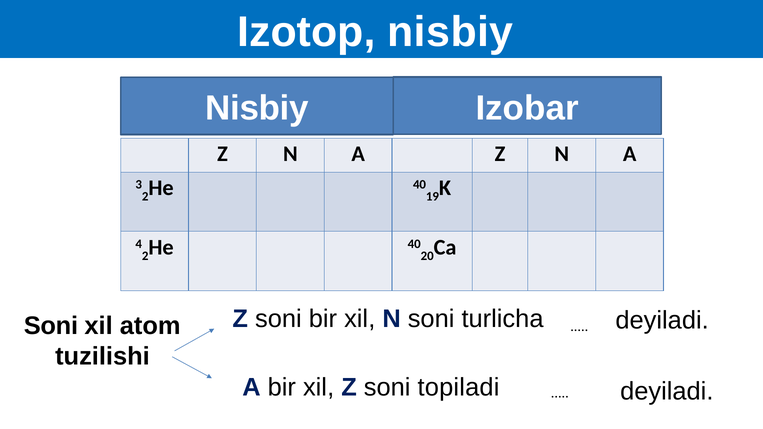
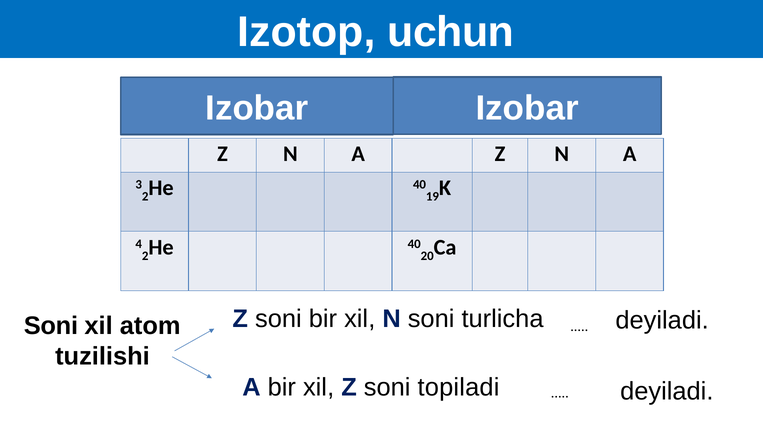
Izotop nisbiy: nisbiy -> uchun (451, 32)
Nisbiy: Nisbiy -> Izobar (257, 108)
